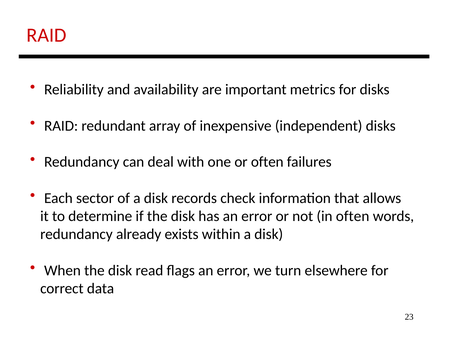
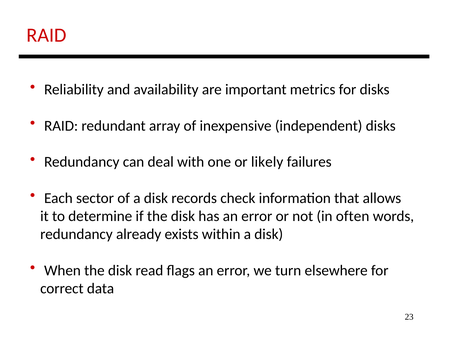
or often: often -> likely (267, 162)
